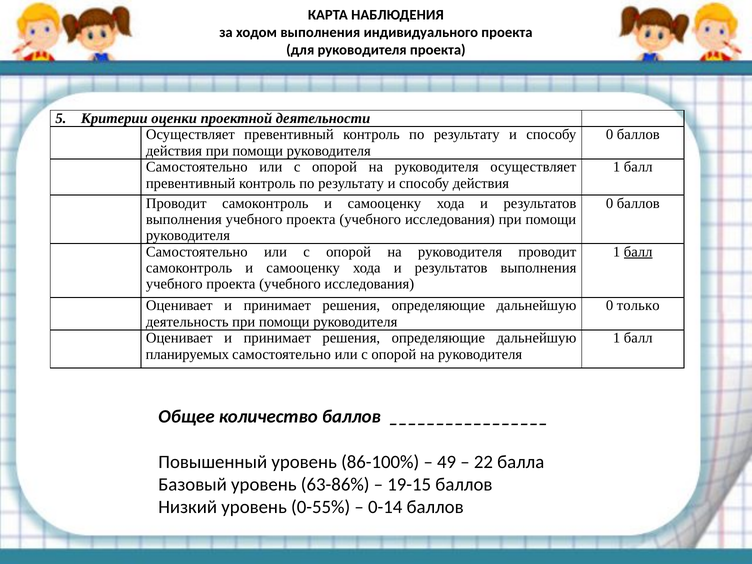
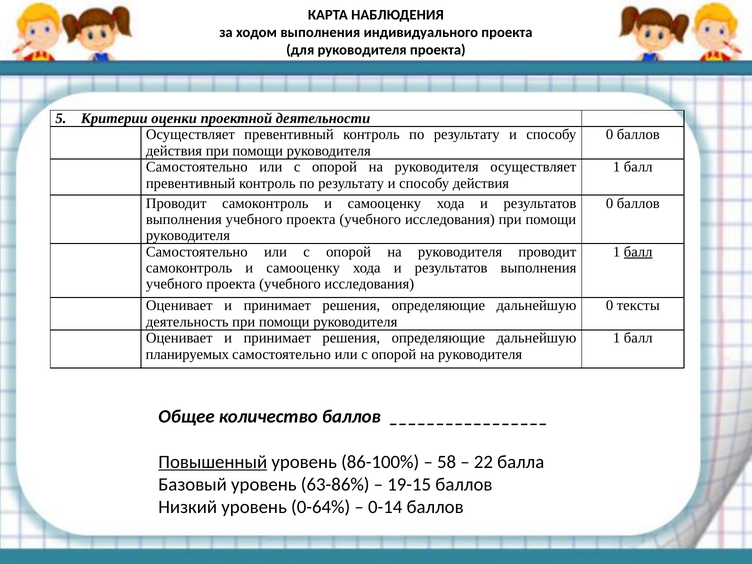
только: только -> тексты (638, 306)
Повышенный underline: none -> present (213, 462)
49: 49 -> 58 (447, 462)
0-55%: 0-55% -> 0-64% (321, 507)
